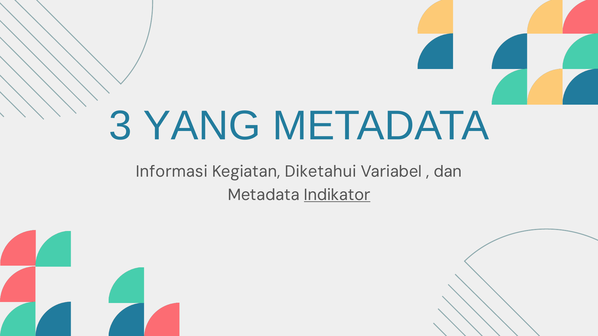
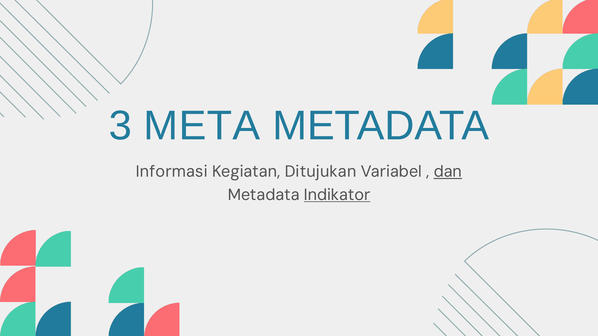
YANG: YANG -> META (202, 126)
Diketahui: Diketahui -> Ditujukan (321, 172)
dan underline: none -> present (448, 172)
